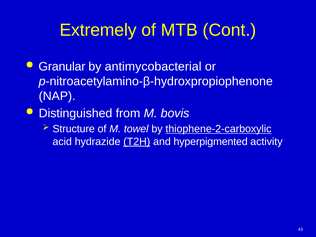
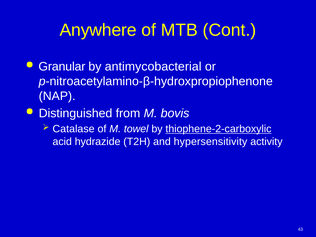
Extremely: Extremely -> Anywhere (98, 30)
Structure: Structure -> Catalase (74, 129)
T2H underline: present -> none (137, 142)
hyperpigmented: hyperpigmented -> hypersensitivity (210, 142)
